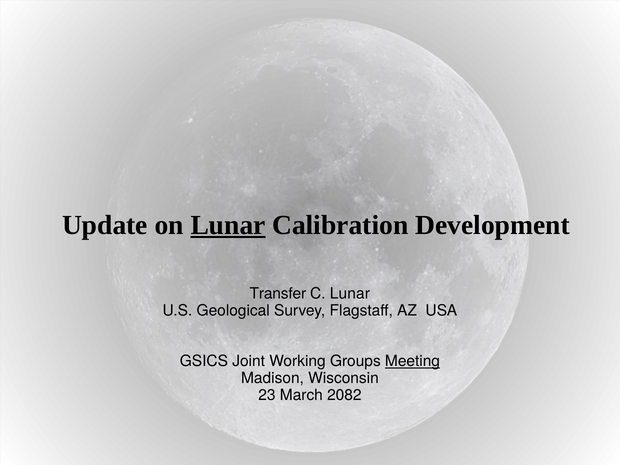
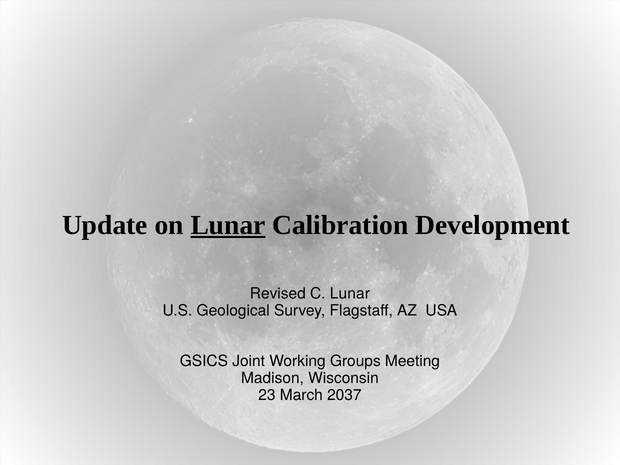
Transfer: Transfer -> Revised (278, 294)
Meeting underline: present -> none (412, 361)
2082: 2082 -> 2037 (344, 395)
